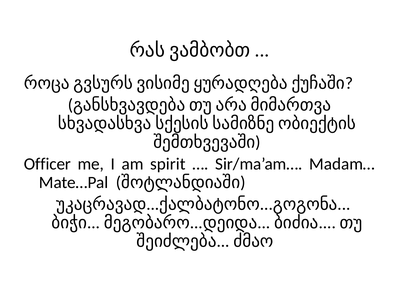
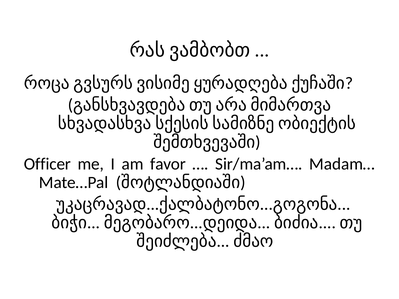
spirit: spirit -> favor (168, 164)
